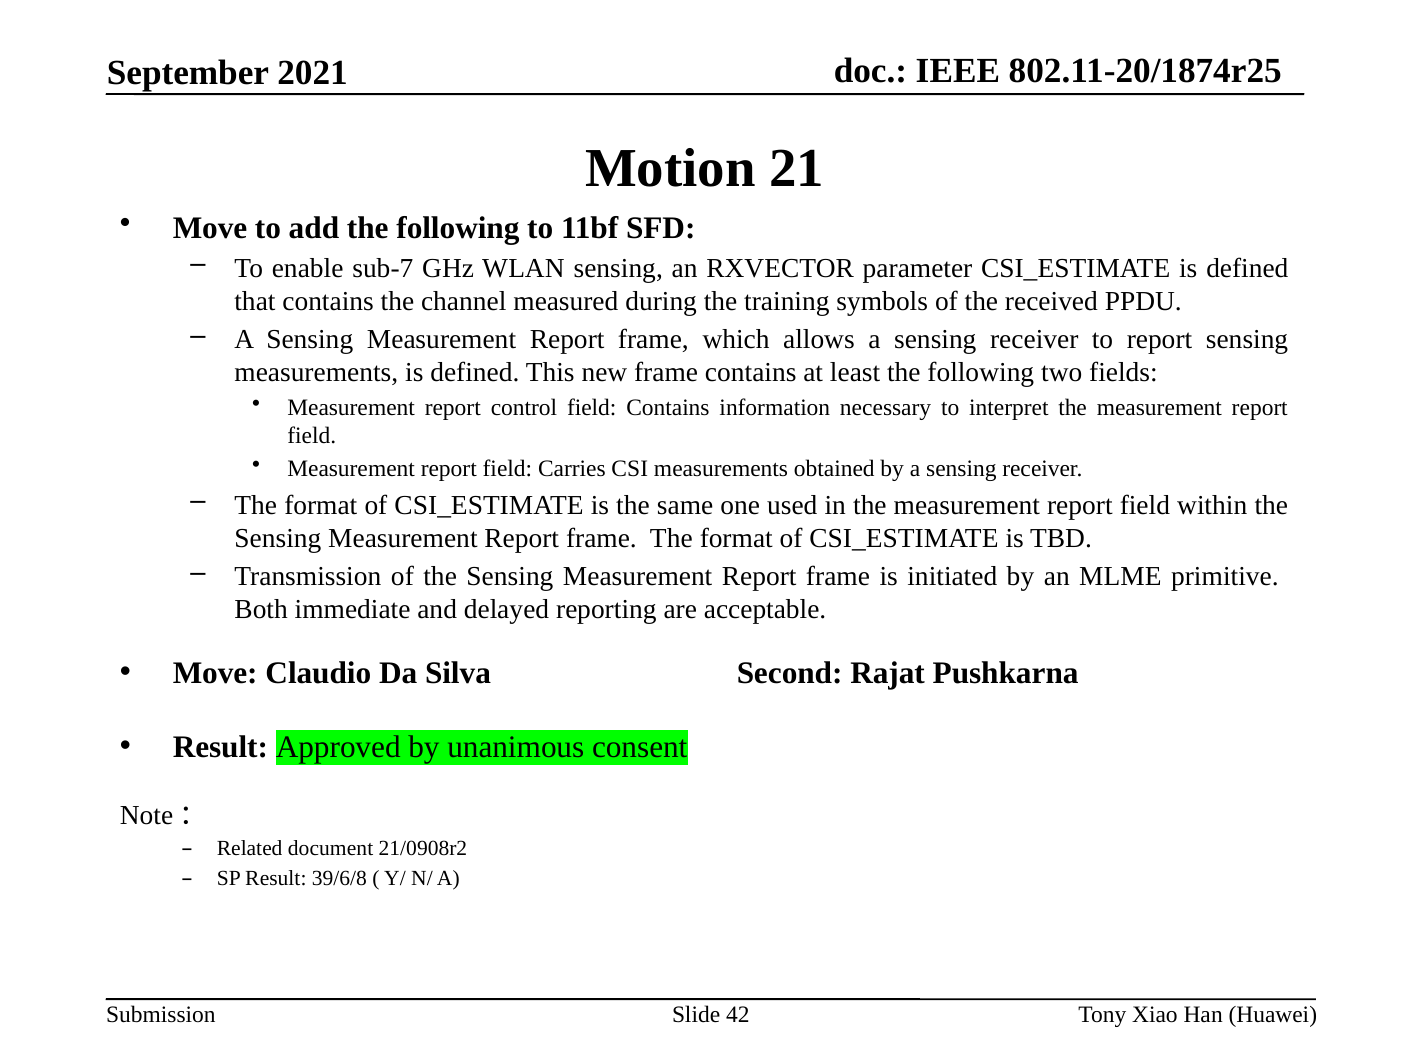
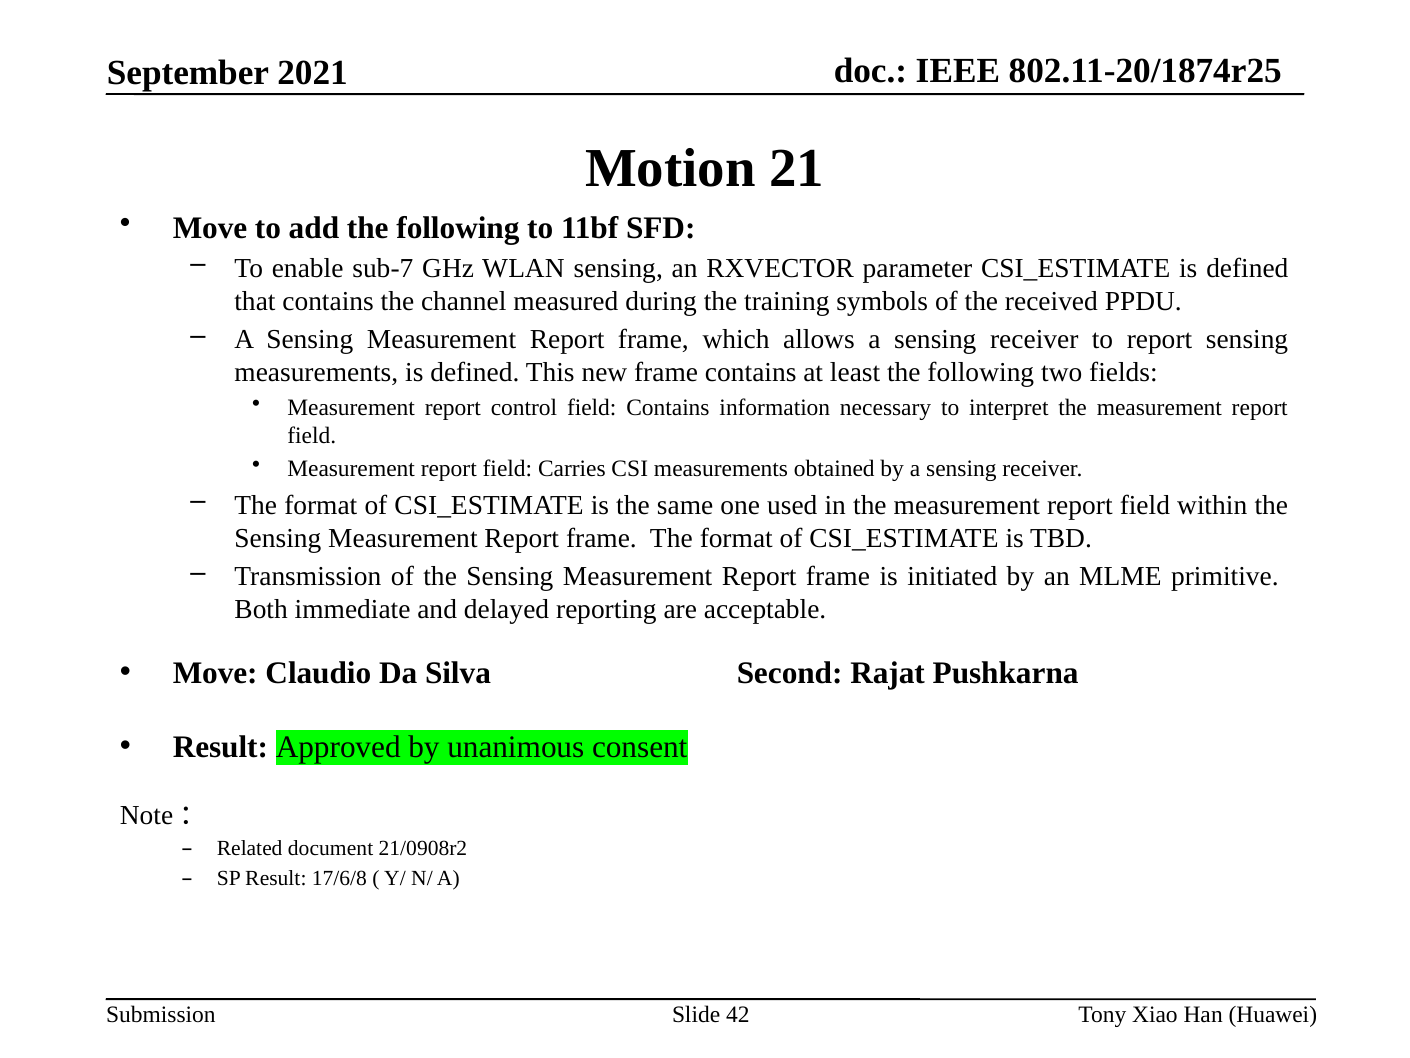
39/6/8: 39/6/8 -> 17/6/8 (339, 878)
